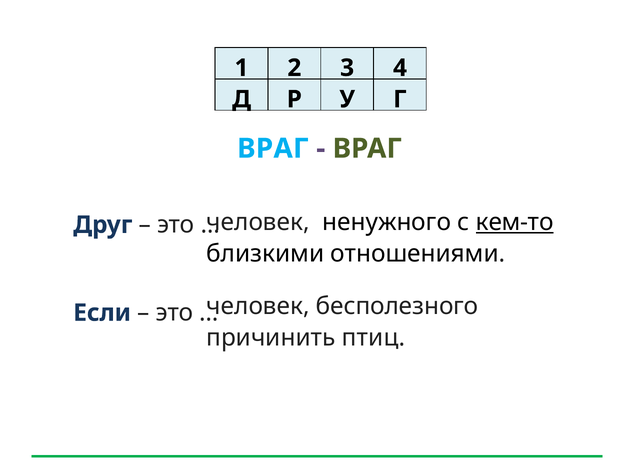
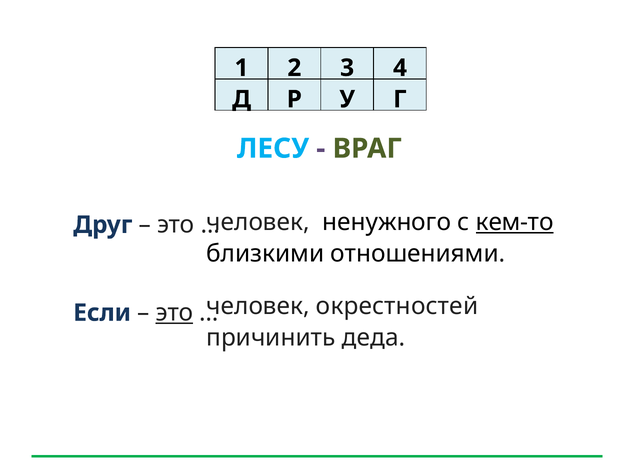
ВРАГ: ВРАГ -> ЛЕСУ (273, 149)
бесполезного: бесполезного -> окрестностей (397, 306)
это underline: none -> present (174, 313)
птиц: птиц -> деда (373, 338)
